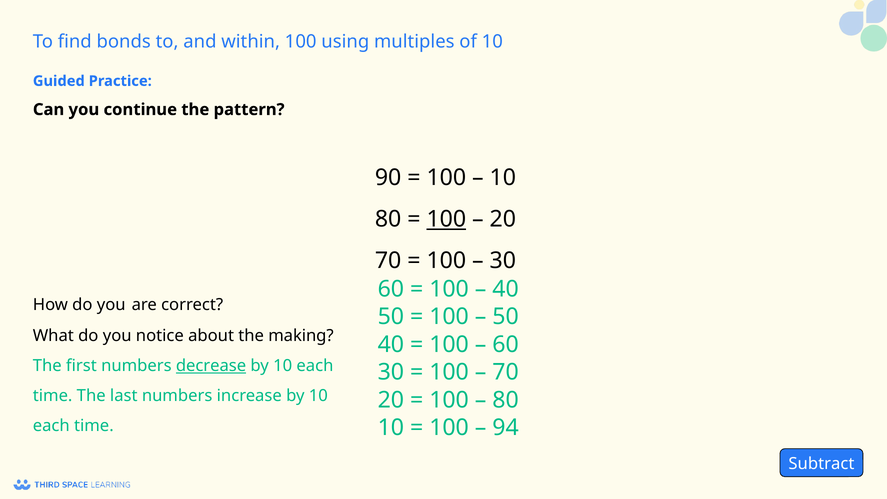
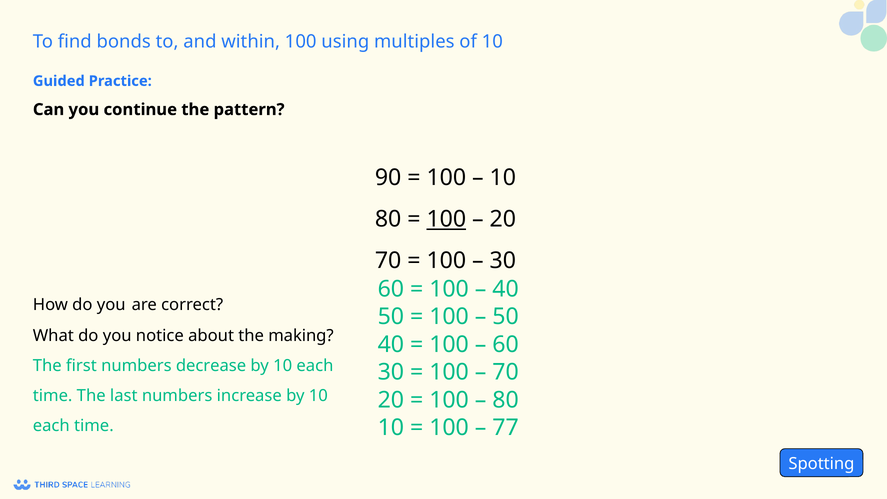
decrease underline: present -> none (211, 366)
94: 94 -> 77 (506, 428)
Subtract: Subtract -> Spotting (821, 464)
